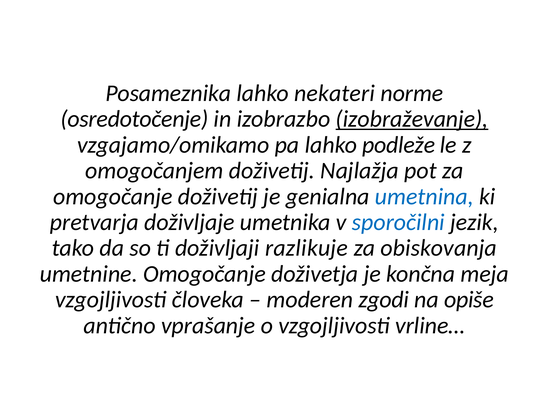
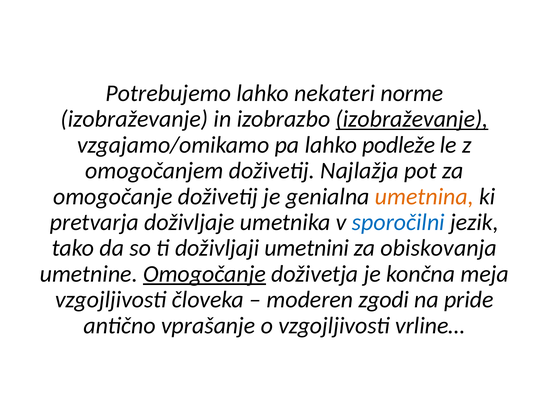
Posameznika: Posameznika -> Potrebujemo (168, 93)
osredotočenje: osredotočenje -> izobraževanje (134, 119)
umetnina colour: blue -> orange (424, 196)
razlikuje: razlikuje -> umetnini (307, 248)
Omogočanje underline: none -> present (205, 274)
opiše: opiše -> pride (469, 300)
